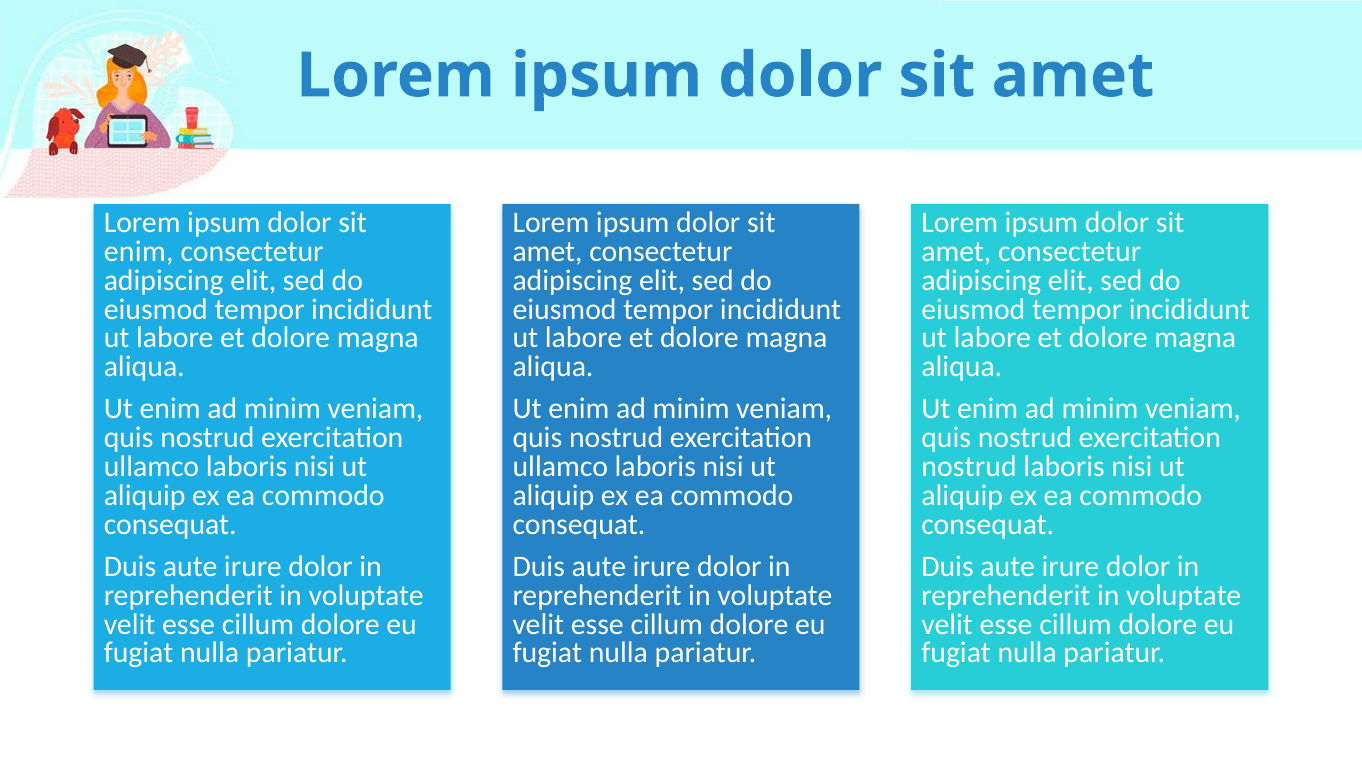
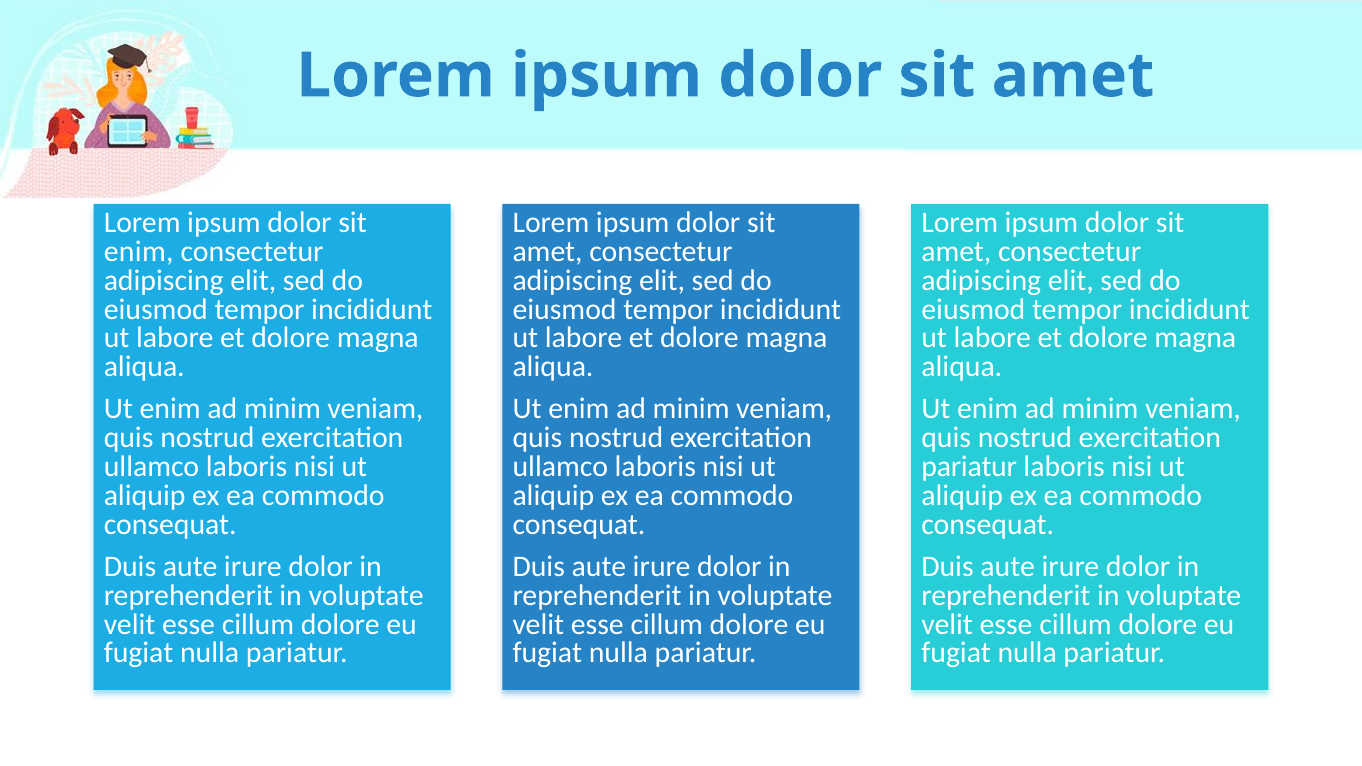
nostrud: nostrud -> pariatur (969, 467)
